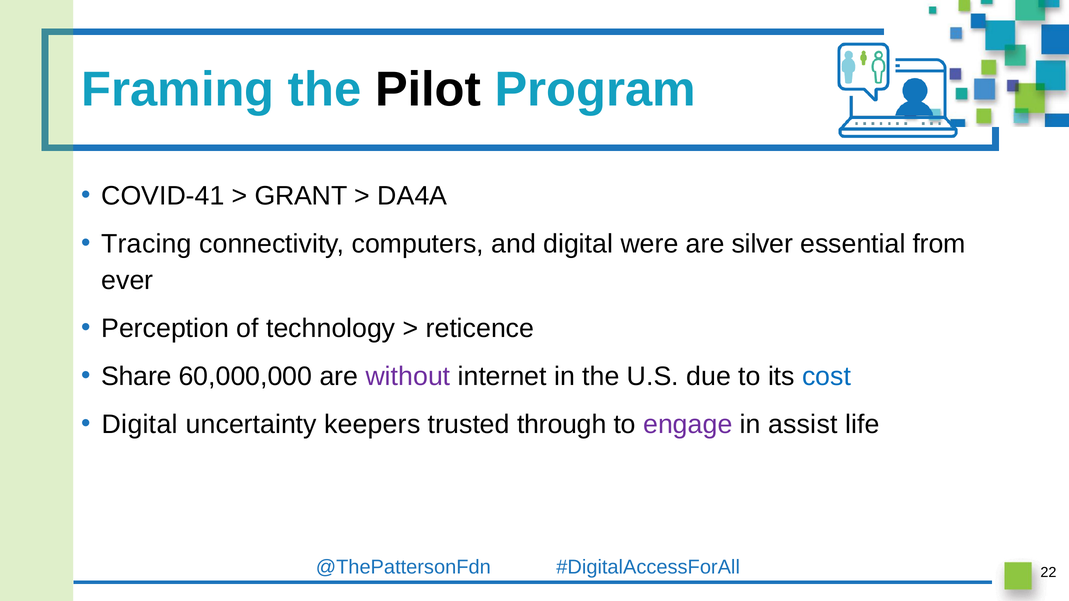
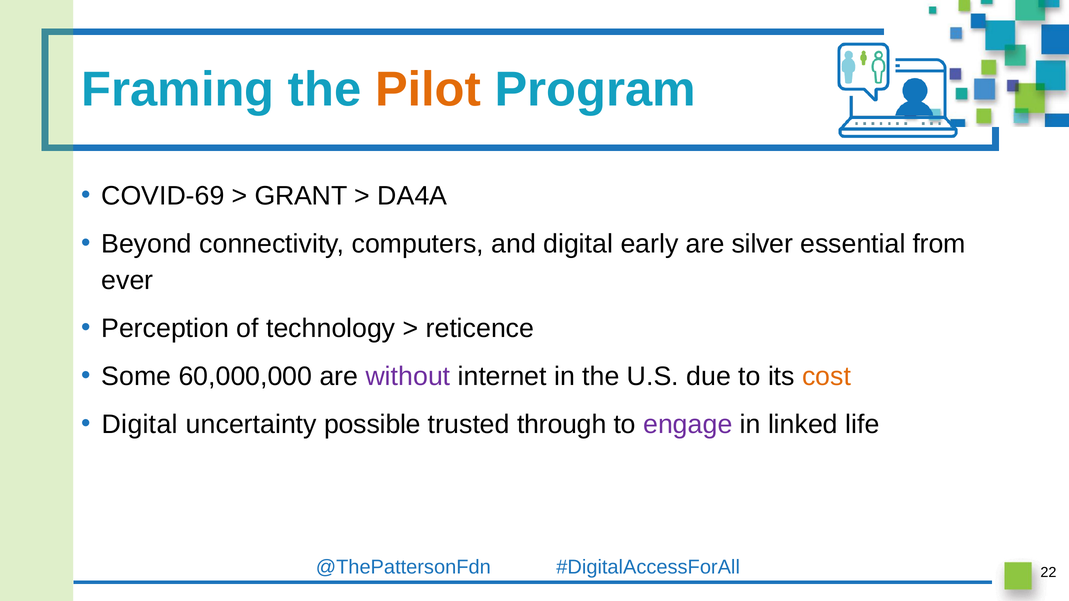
Pilot colour: black -> orange (428, 90)
COVID-41: COVID-41 -> COVID-69 (163, 196)
Tracing: Tracing -> Beyond (147, 244)
were: were -> early (649, 244)
Share: Share -> Some (136, 377)
cost colour: blue -> orange (827, 377)
keepers: keepers -> possible (372, 425)
assist: assist -> linked (803, 425)
